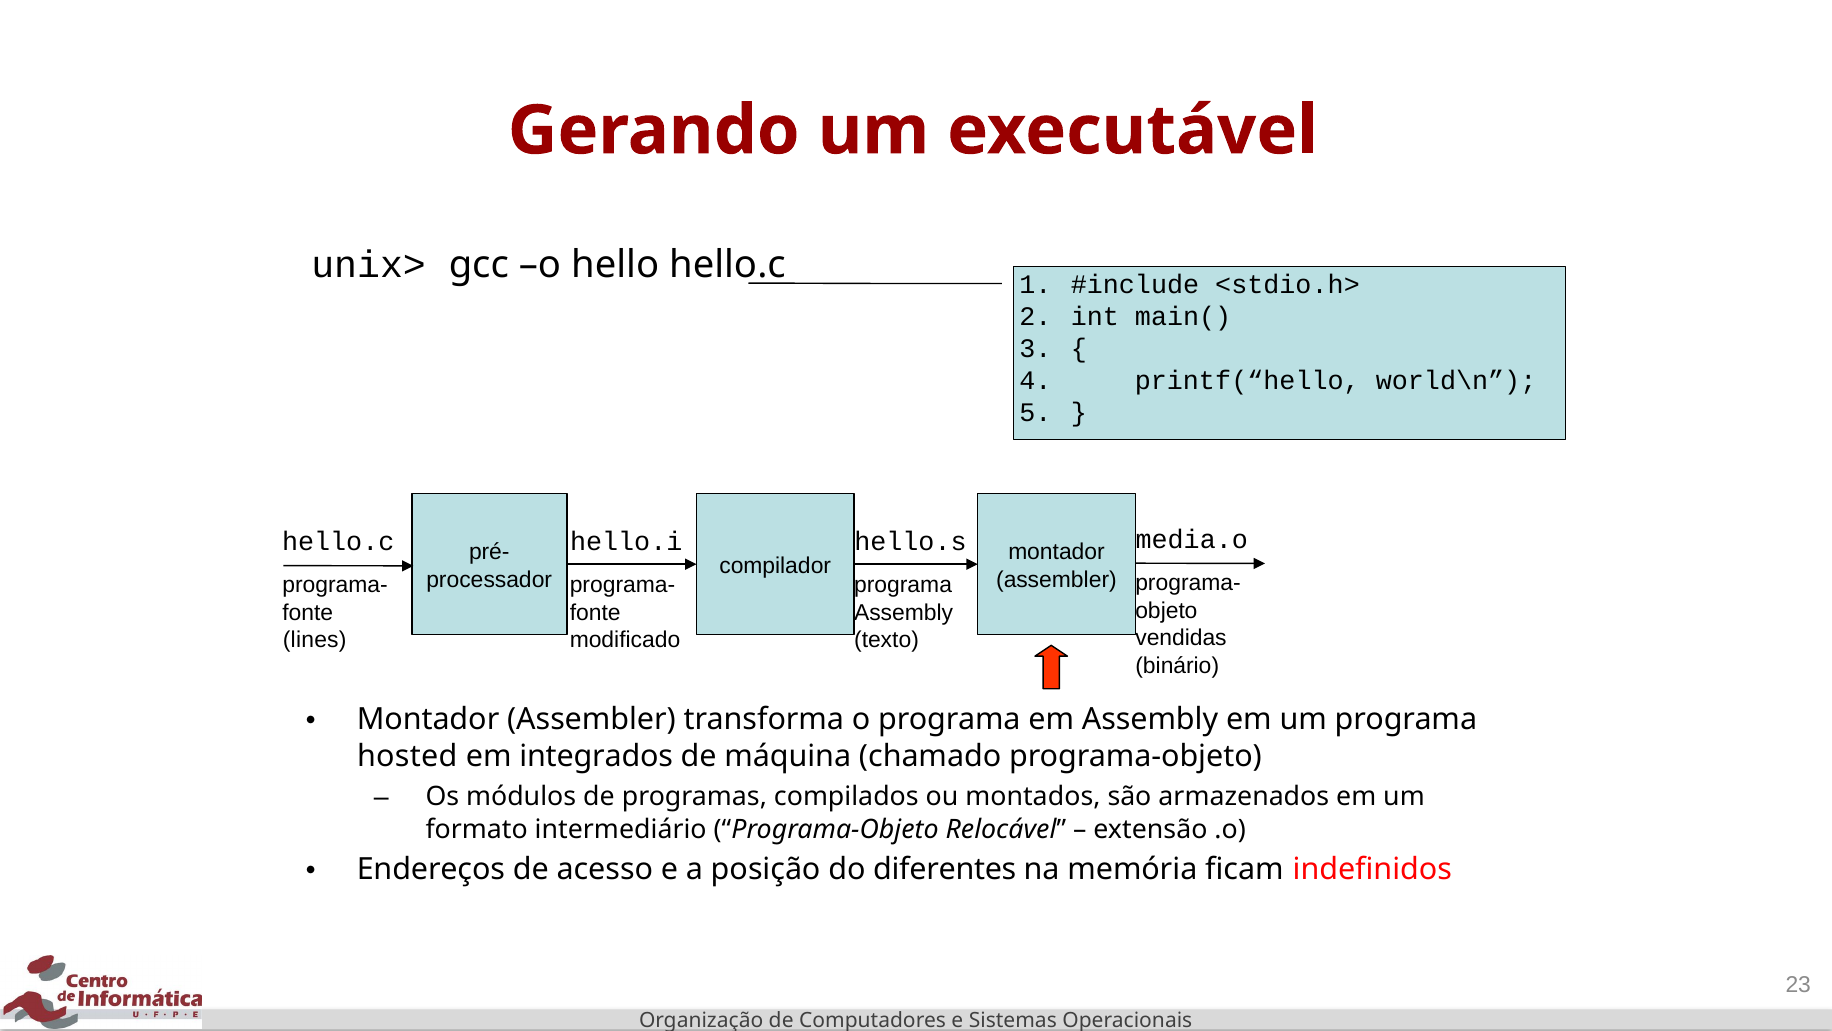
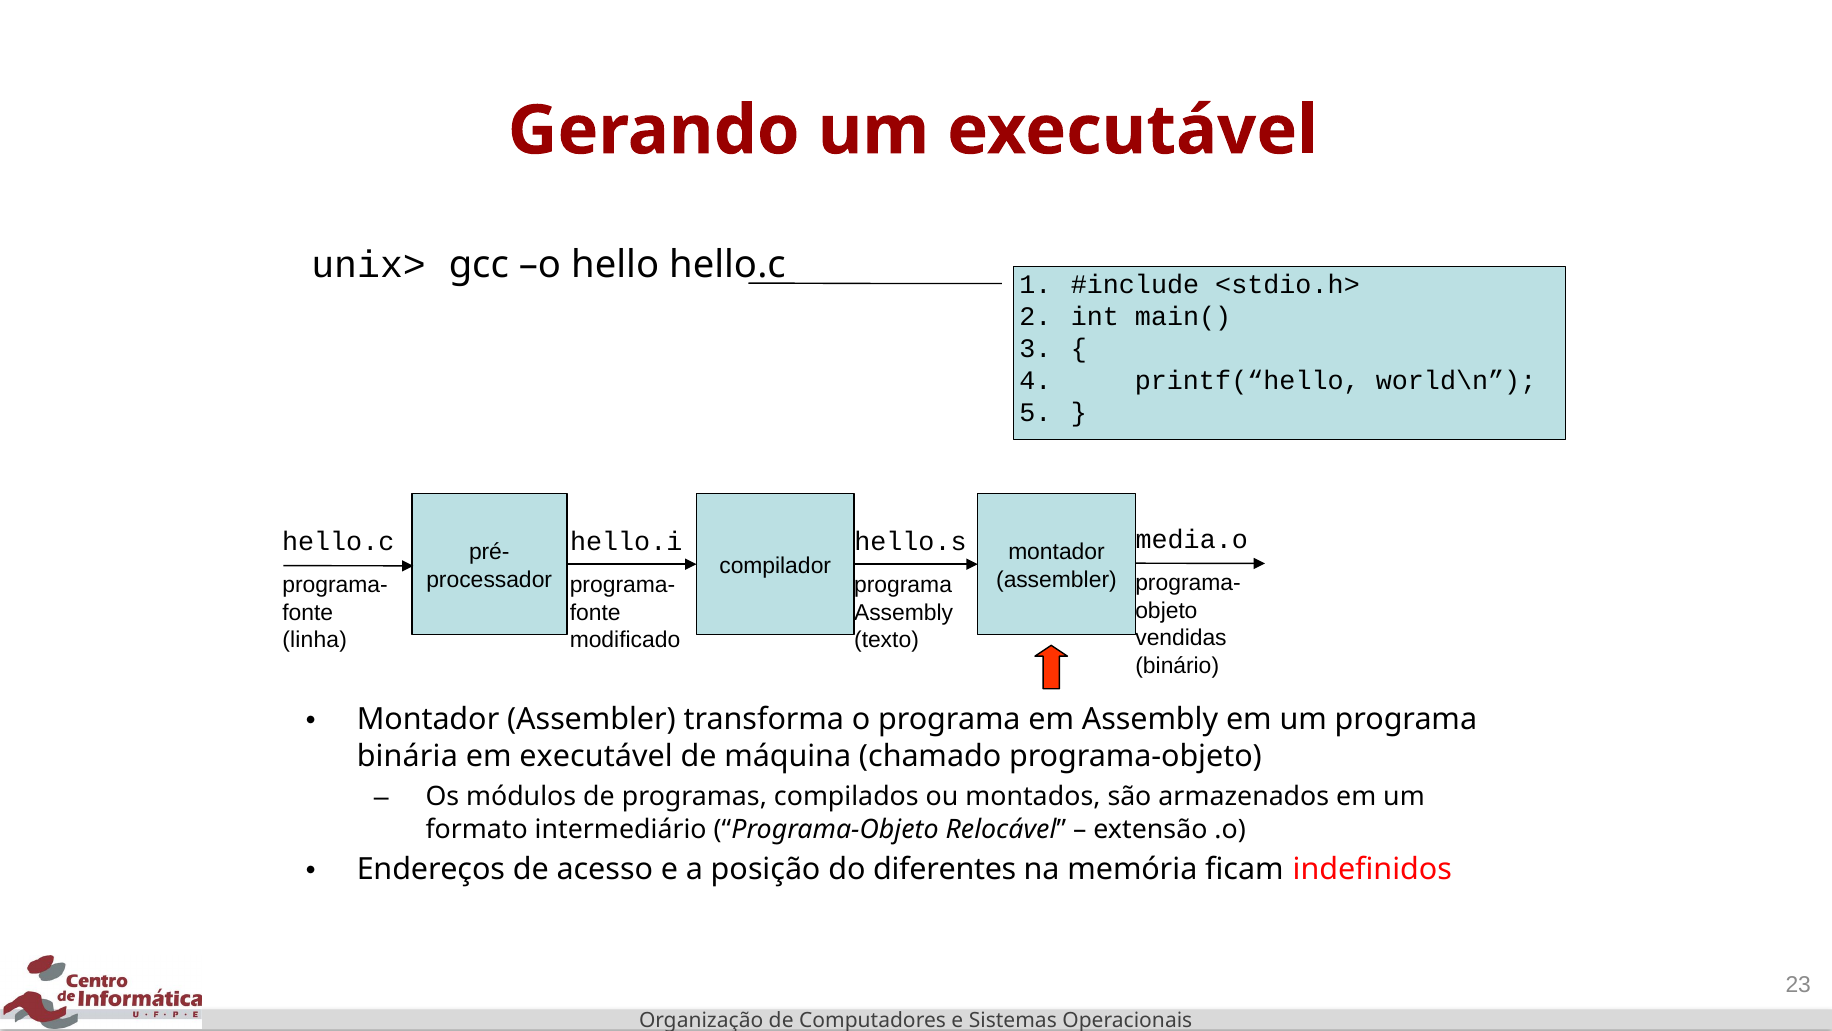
lines: lines -> linha (315, 640)
hosted: hosted -> binária (407, 756)
em integrados: integrados -> executável (596, 756)
